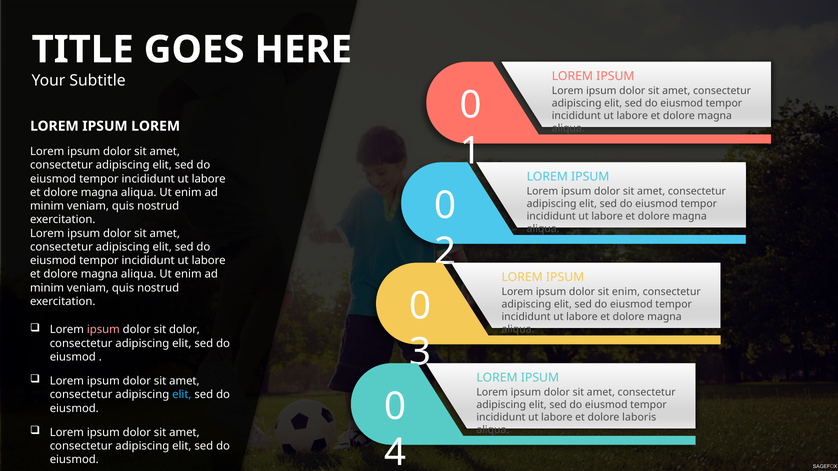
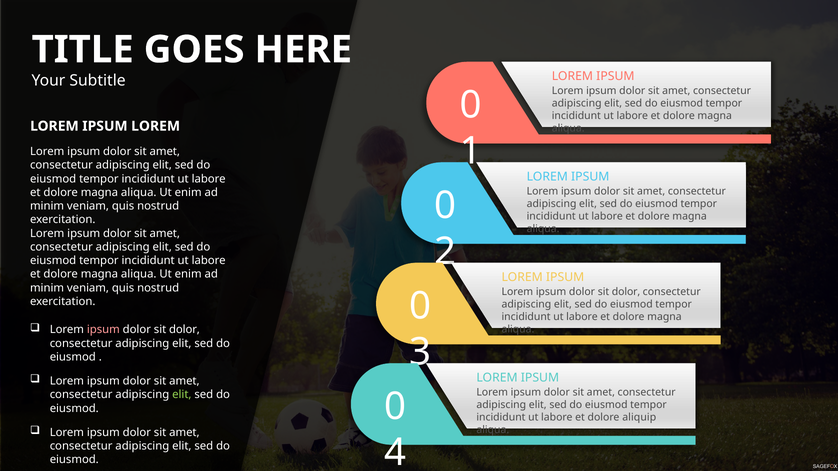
enim: enim -> dolor (626, 292)
elit colour: light blue -> light green (182, 395)
laboris: laboris -> aliquip (639, 418)
